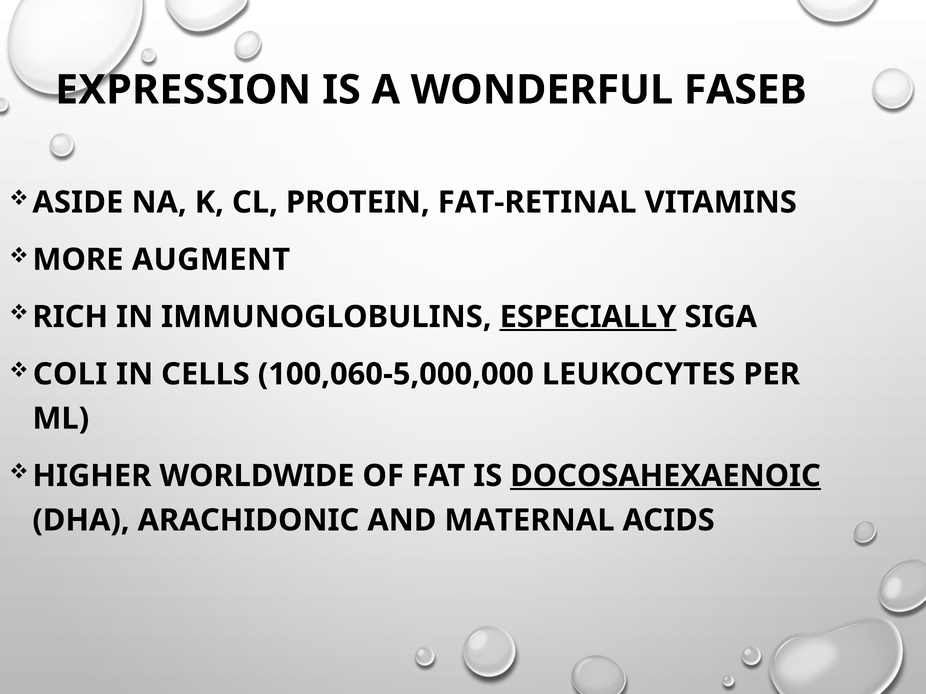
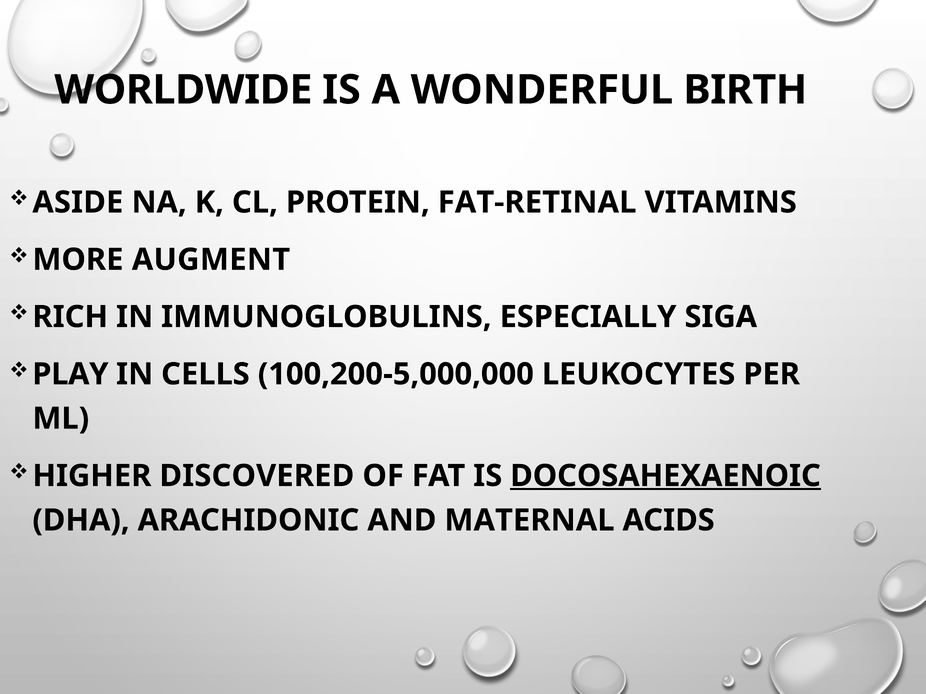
EXPRESSION: EXPRESSION -> WORLDWIDE (183, 90)
FASEB: FASEB -> BIRTH (745, 90)
ESPECIALLY underline: present -> none (588, 317)
COLI: COLI -> PLAY (70, 374)
100,060-5,000,000: 100,060-5,000,000 -> 100,200-5,000,000 (396, 374)
WORLDWIDE: WORLDWIDE -> DISCOVERED (257, 476)
